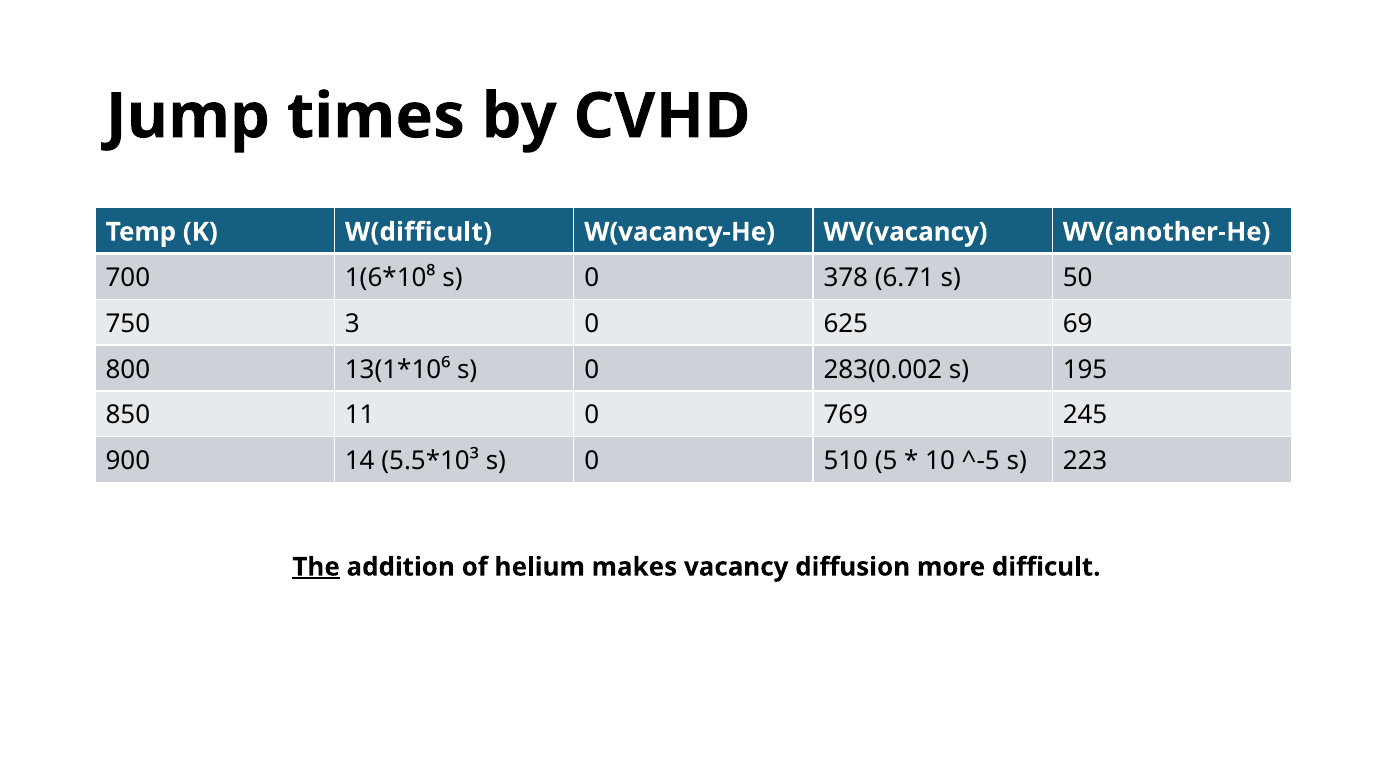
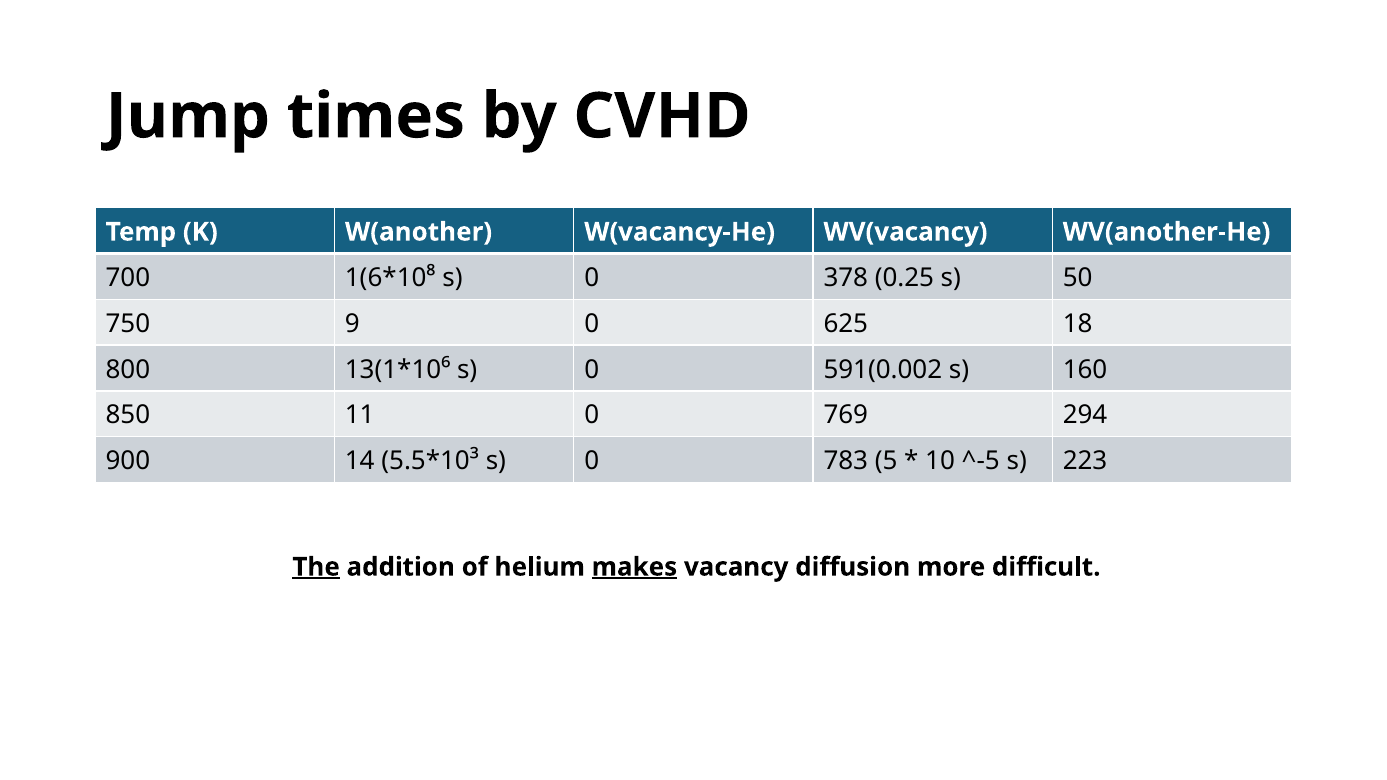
W(difficult: W(difficult -> W(another (419, 232)
6.71: 6.71 -> 0.25 (904, 278)
3: 3 -> 9 (352, 324)
69: 69 -> 18 (1078, 324)
283(0.002: 283(0.002 -> 591(0.002 (883, 370)
195: 195 -> 160 (1085, 370)
245: 245 -> 294 (1085, 415)
510: 510 -> 783 (846, 461)
makes underline: none -> present (634, 567)
